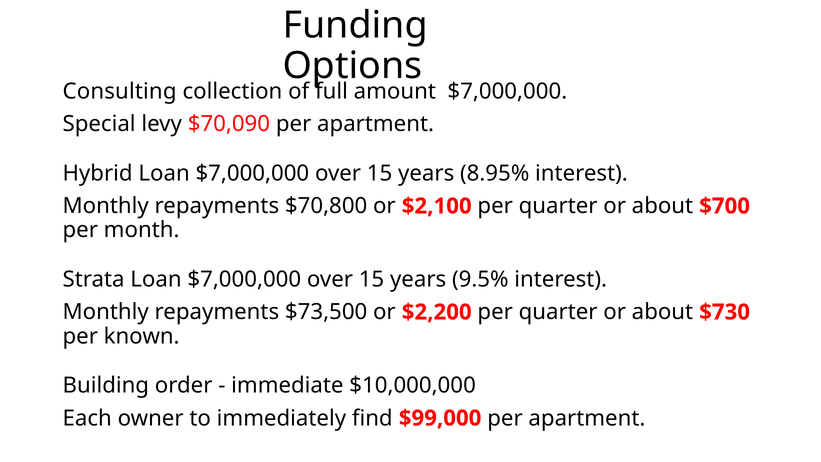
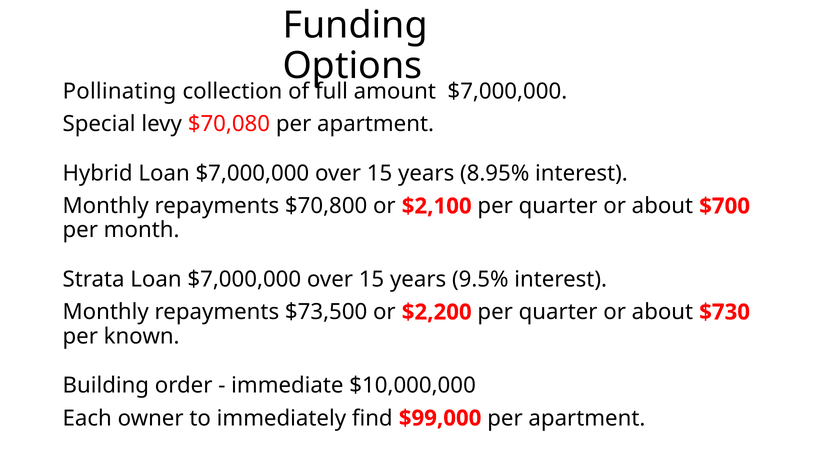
Consulting: Consulting -> Pollinating (120, 91)
$70,090: $70,090 -> $70,080 (229, 124)
